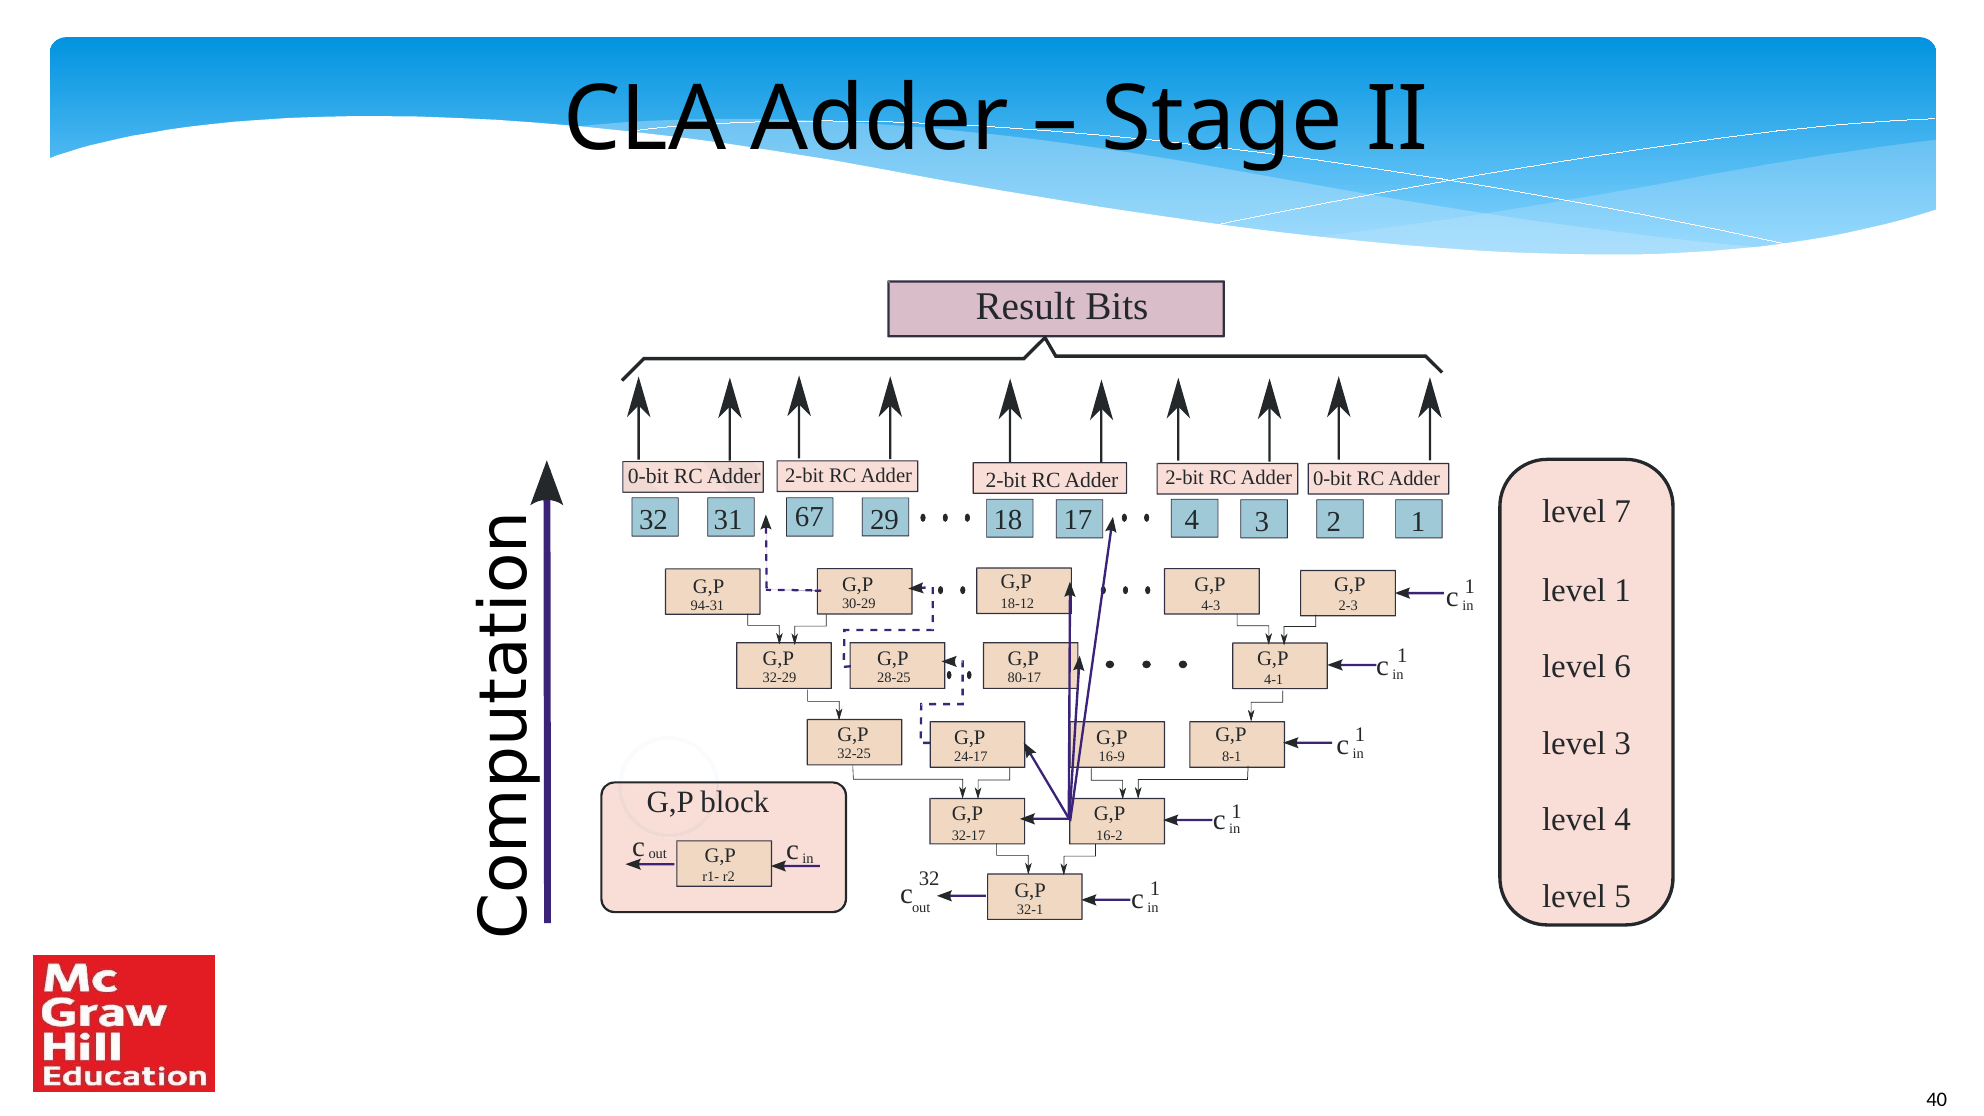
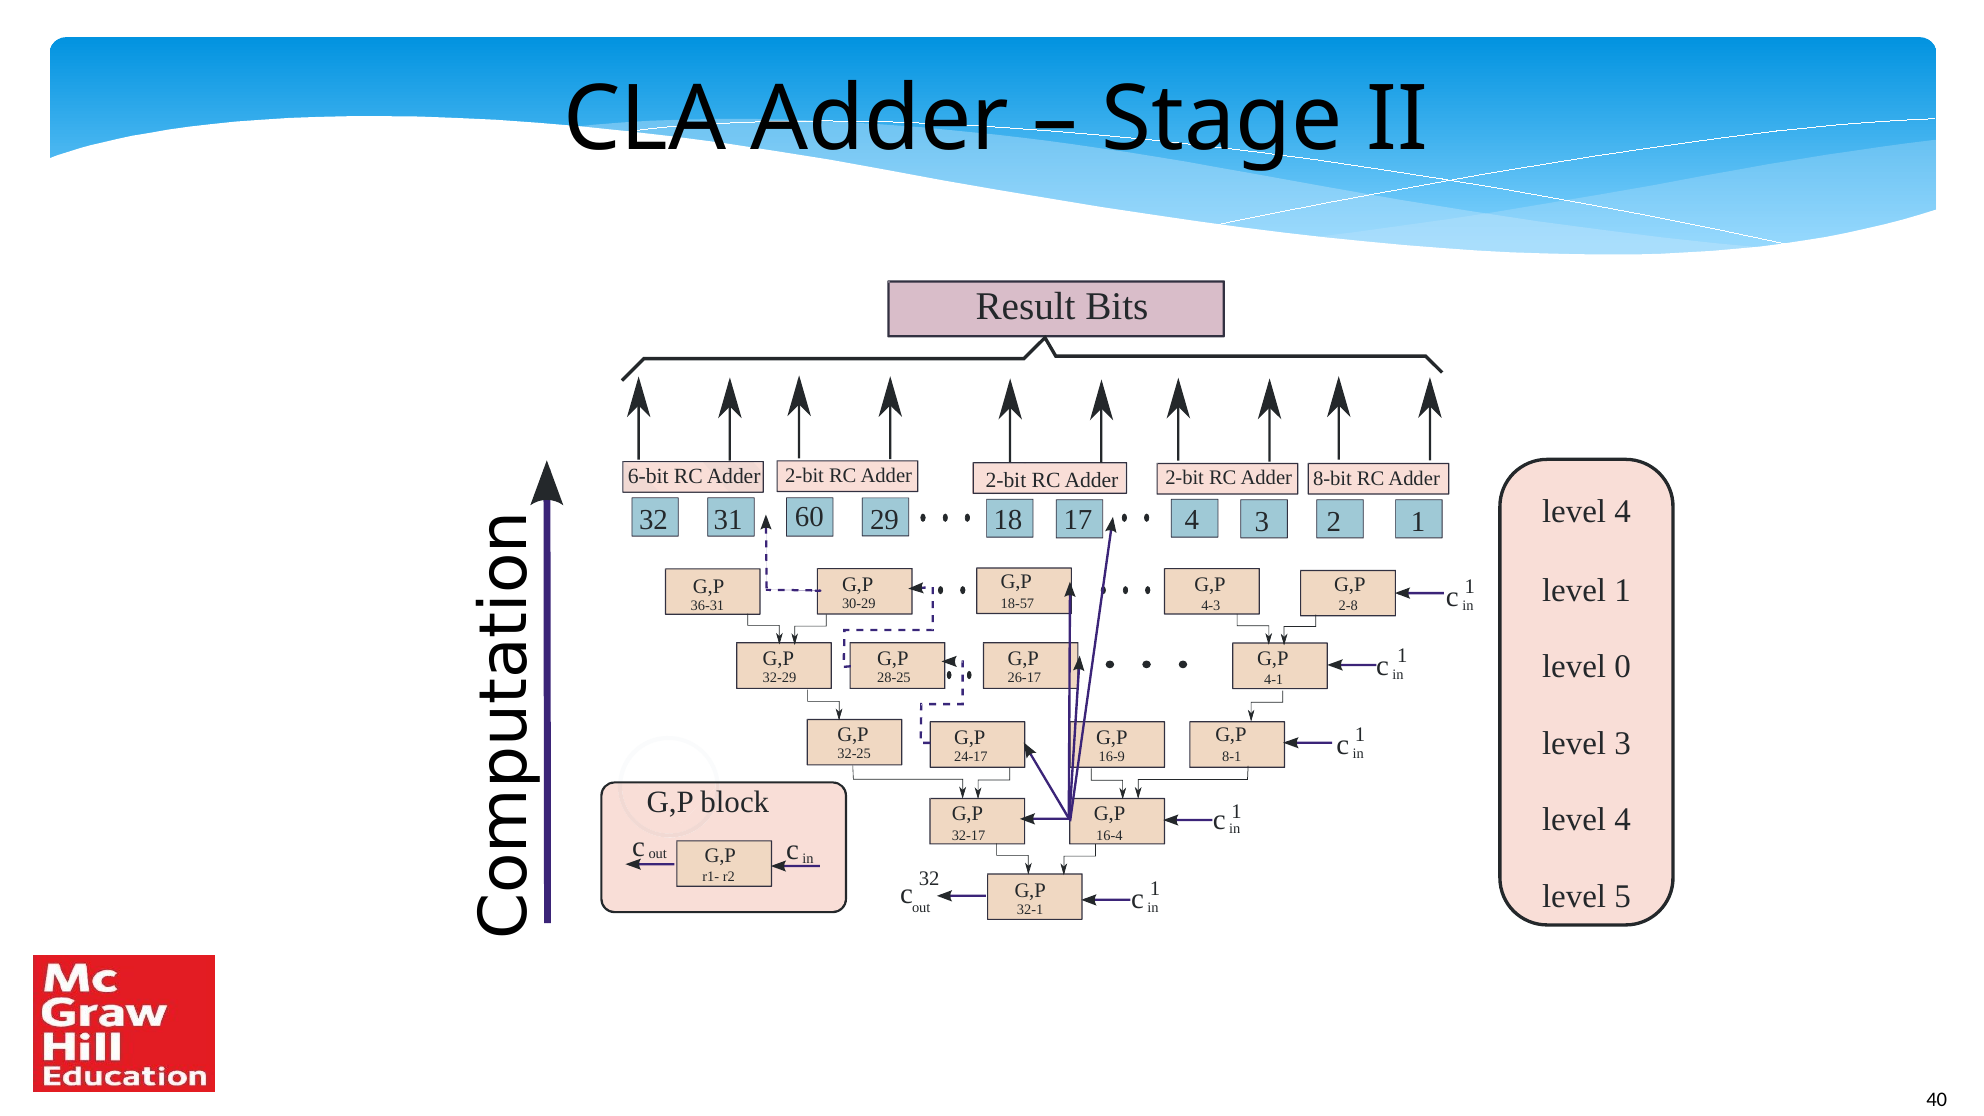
0-bit: 0-bit -> 6-bit (648, 477)
Adder 0-bit: 0-bit -> 8-bit (1332, 479)
7: 7 -> 4 (1623, 511)
67: 67 -> 60 (809, 517)
18-12: 18-12 -> 18-57 (1017, 603)
94-31: 94-31 -> 36-31 (707, 606)
2-3: 2-3 -> 2-8 (1348, 606)
6: 6 -> 0 (1623, 667)
80-17: 80-17 -> 26-17 (1024, 677)
16-2: 16-2 -> 16-4 (1109, 835)
